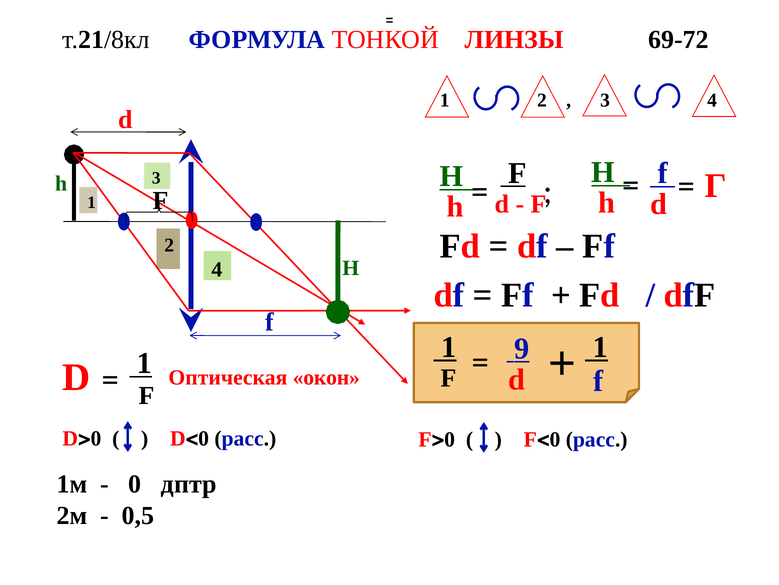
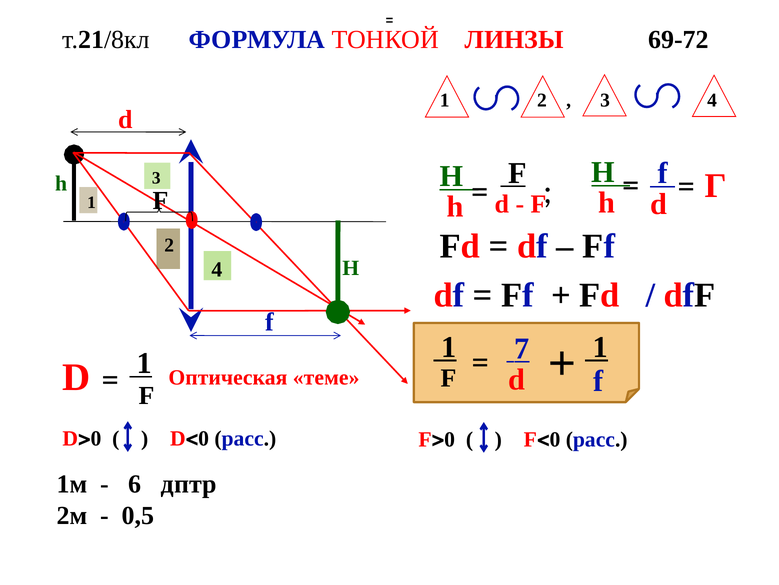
9: 9 -> 7 (522, 348)
окон: окон -> теме (326, 377)
0: 0 -> 6 (135, 484)
